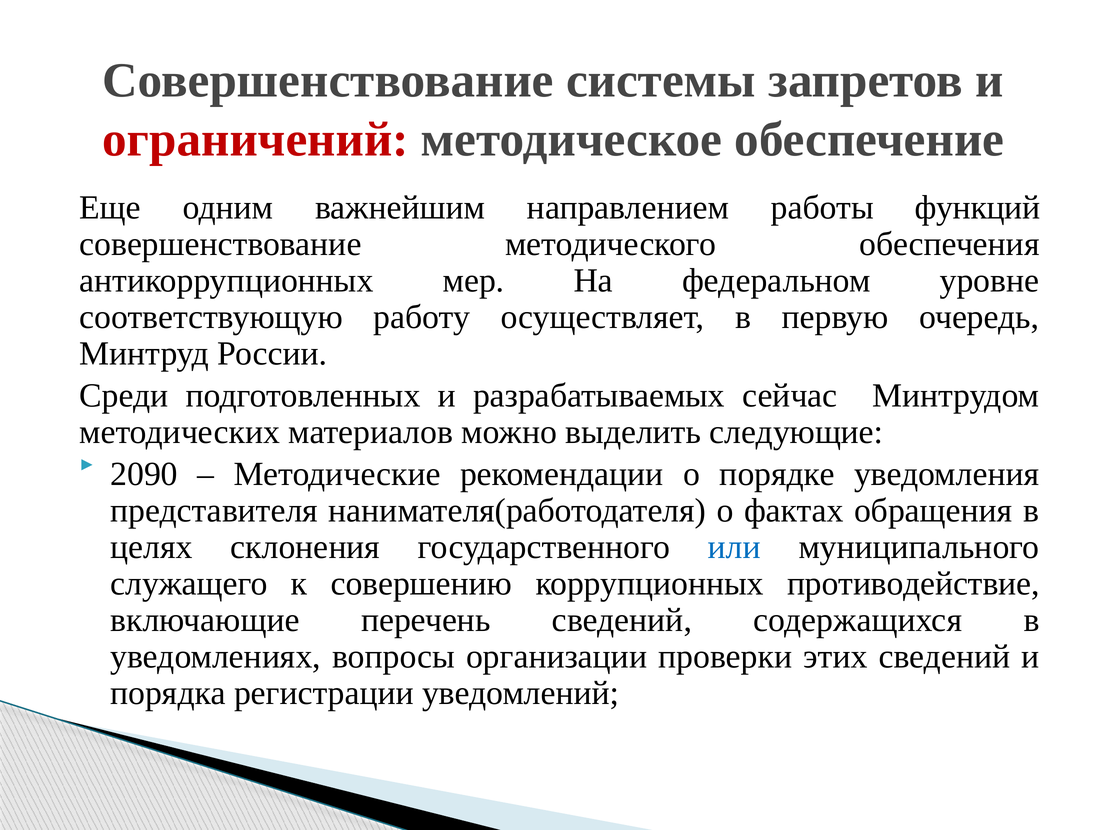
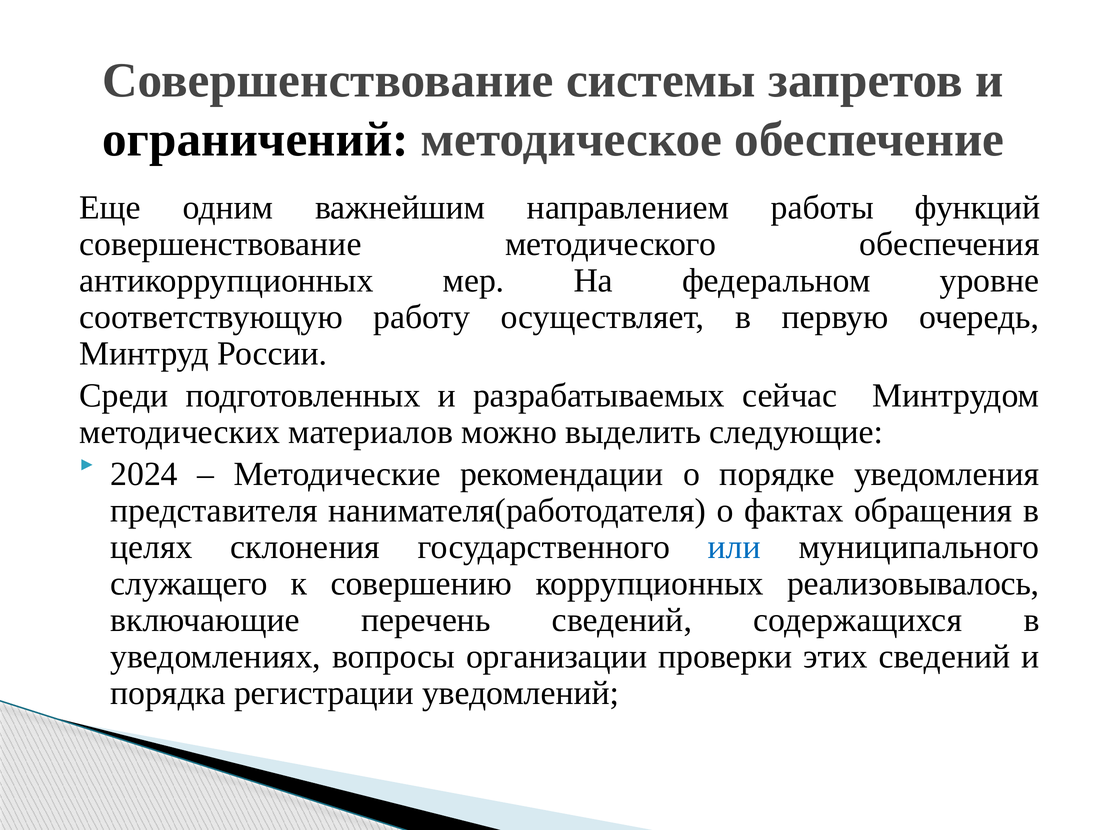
ограничений colour: red -> black (256, 139)
2090: 2090 -> 2024 (144, 474)
противодействие: противодействие -> реализовывалось (913, 583)
